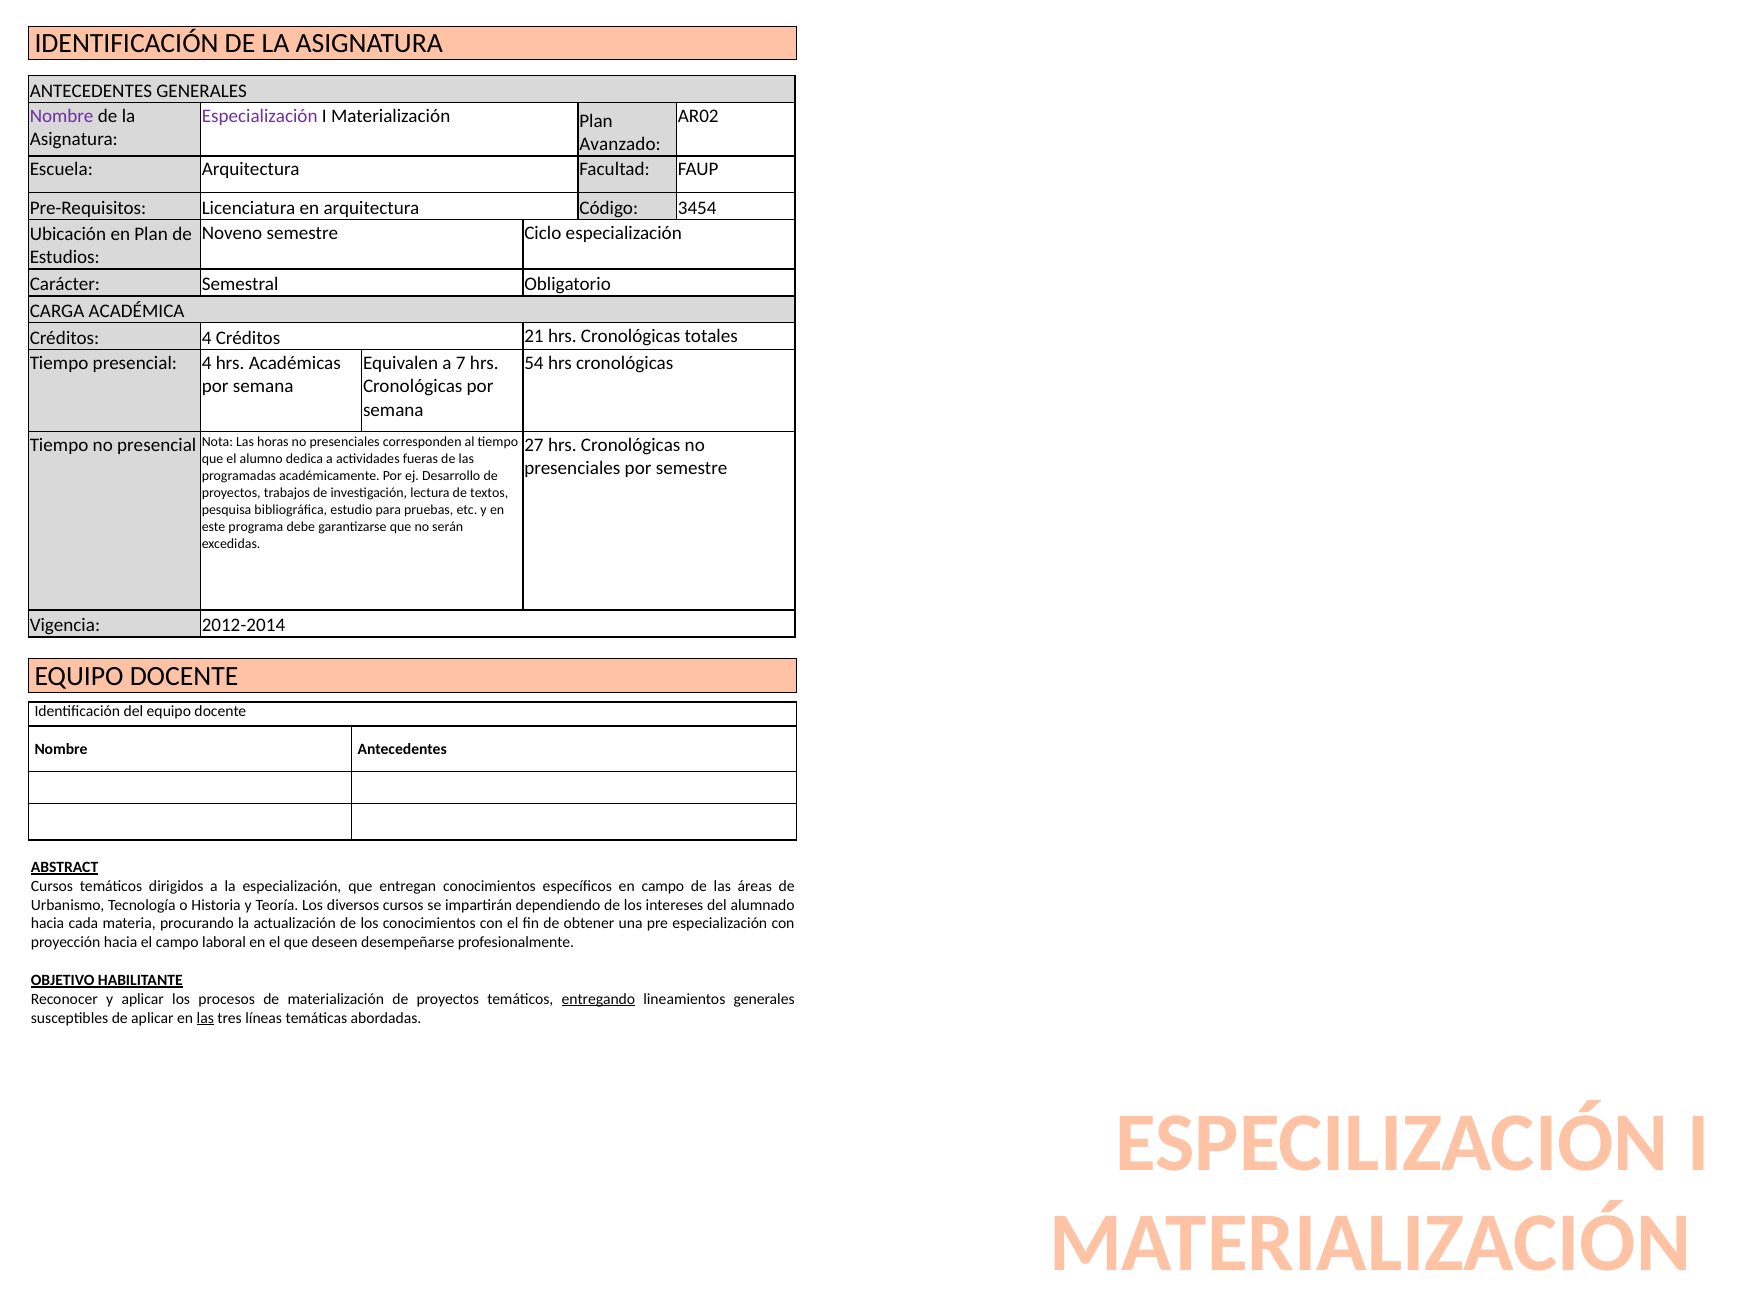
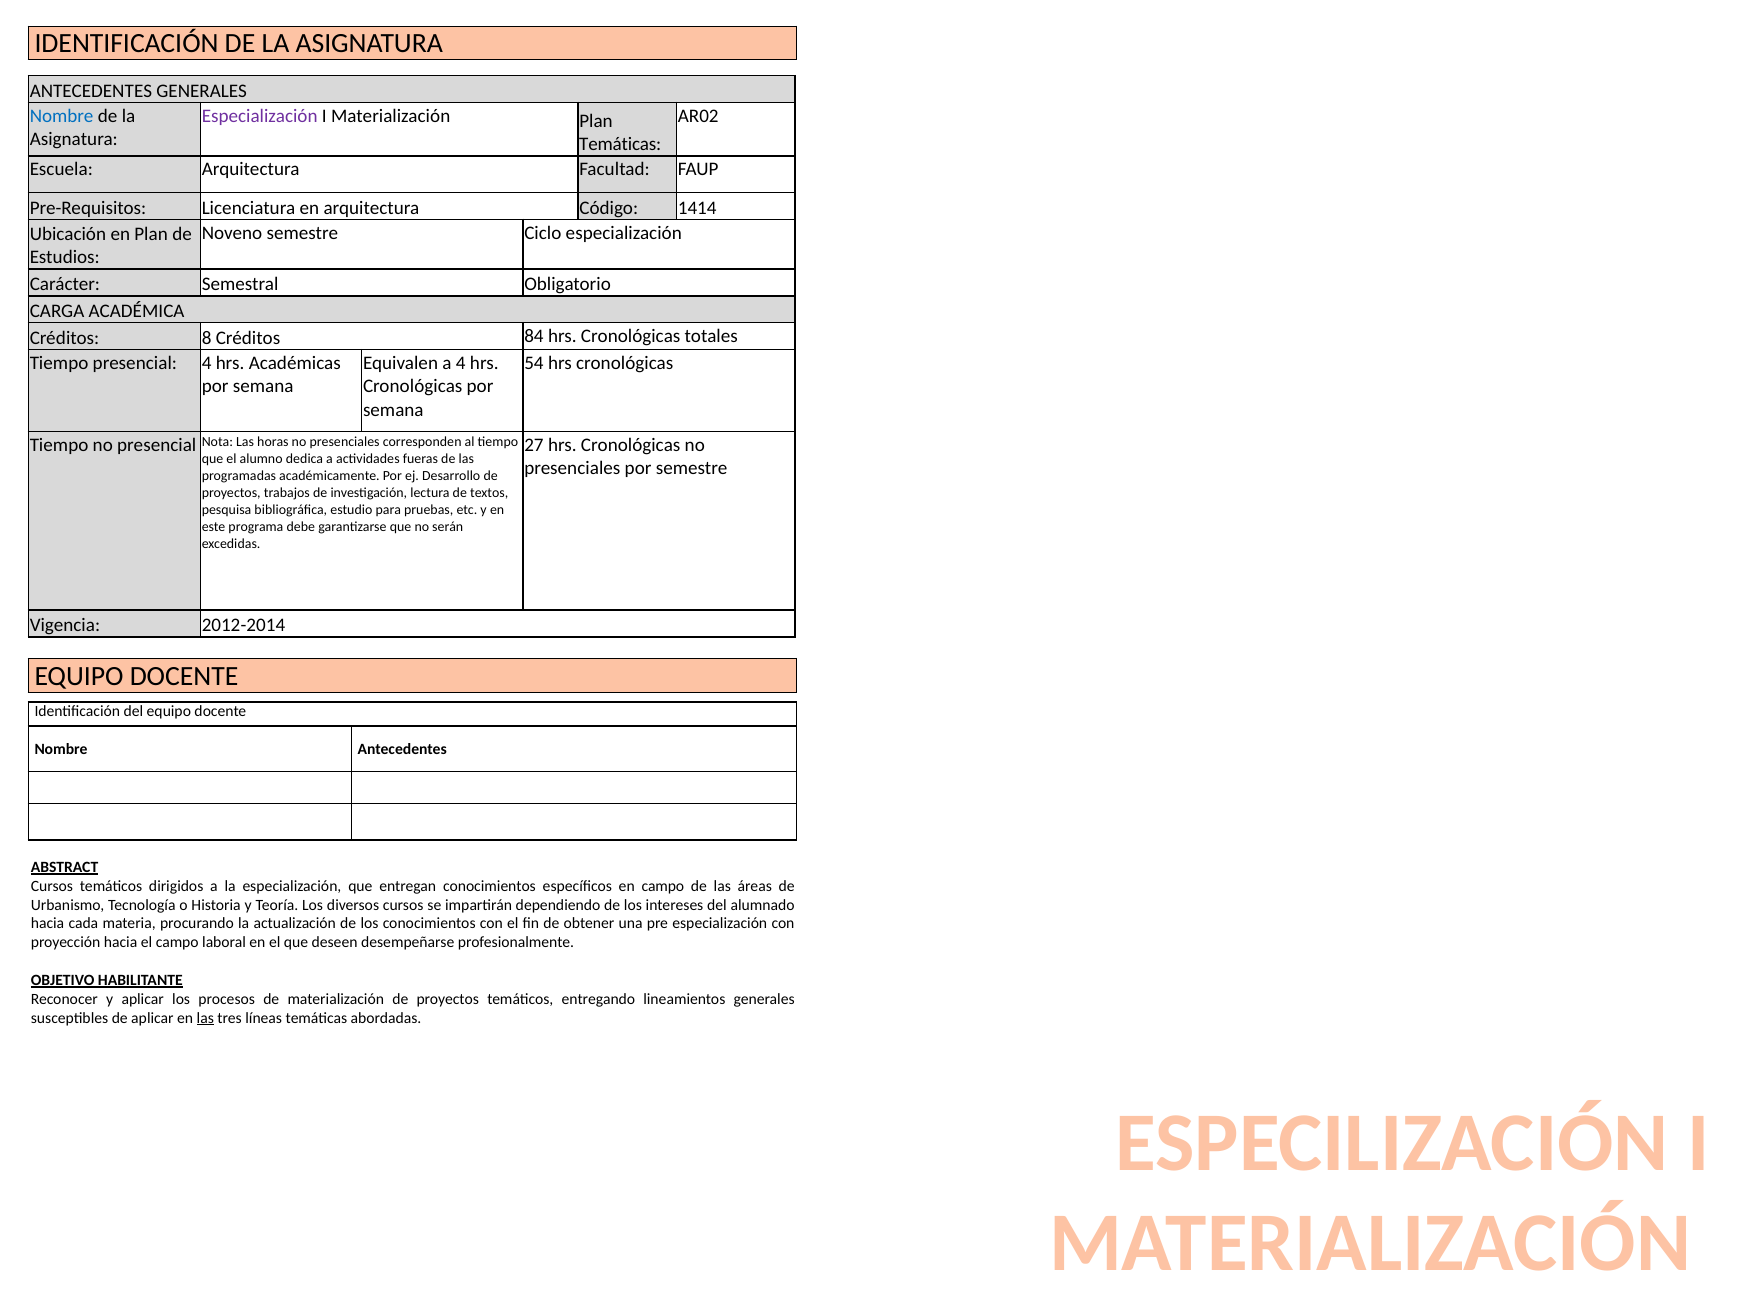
Nombre colour: purple -> blue (62, 116)
Avanzado: Avanzado -> Temáticas (620, 145)
3454: 3454 -> 1414 (697, 208)
Créditos 4: 4 -> 8 (207, 338)
21: 21 -> 84 (534, 336)
a 7: 7 -> 4 (461, 363)
entregando underline: present -> none (598, 998)
